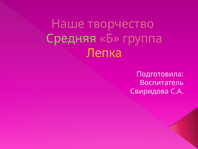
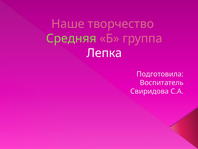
Лепка colour: yellow -> white (104, 53)
